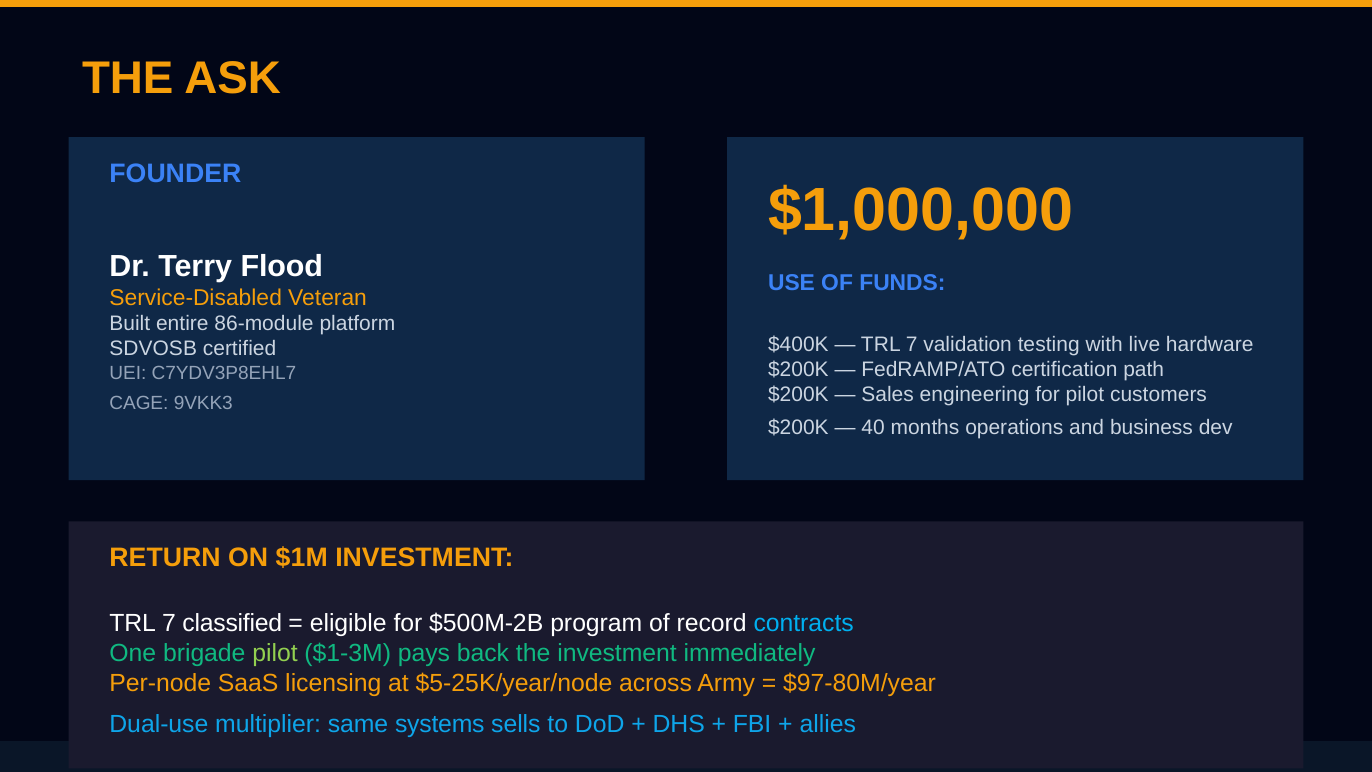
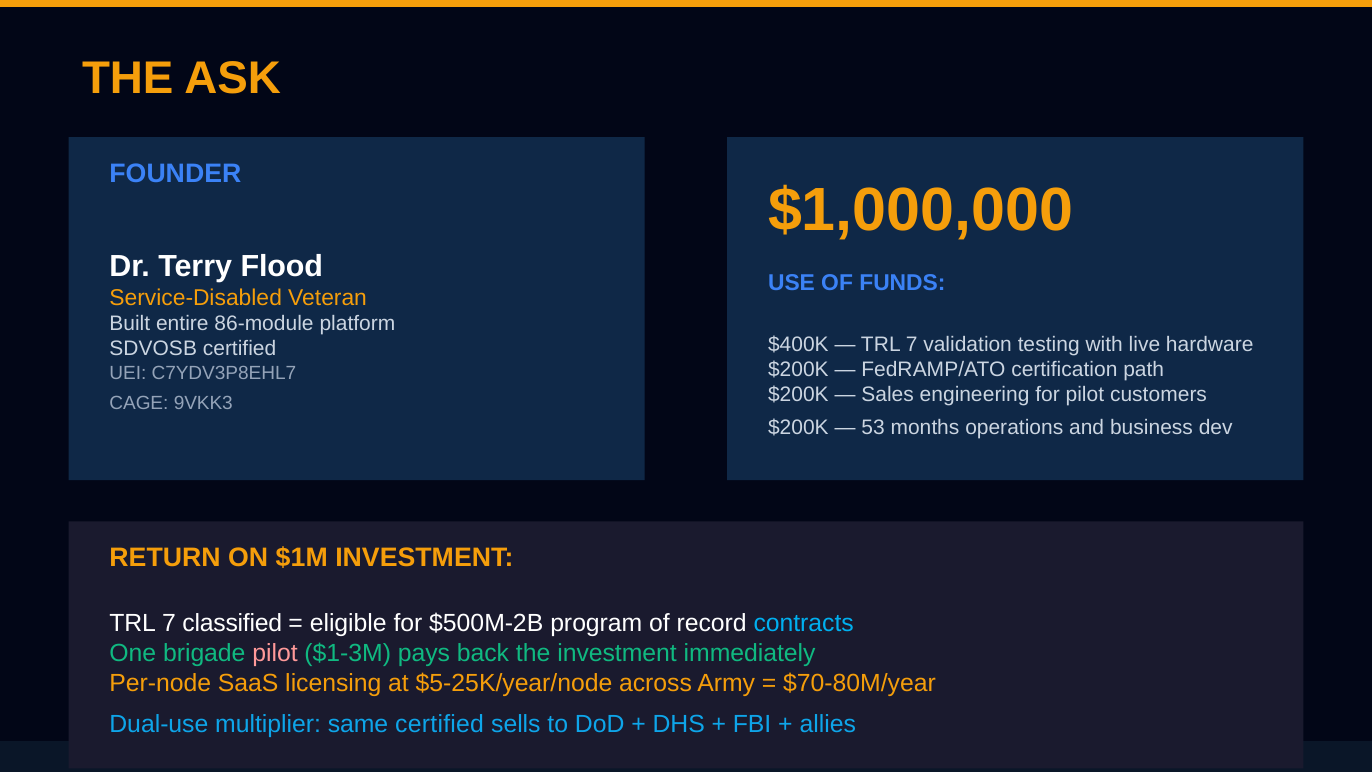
40: 40 -> 53 (873, 427)
pilot colour: light green -> pink (275, 653)
$97-80M/year: $97-80M/year -> $70-80M/year (860, 683)
same systems: systems -> certified (440, 725)
